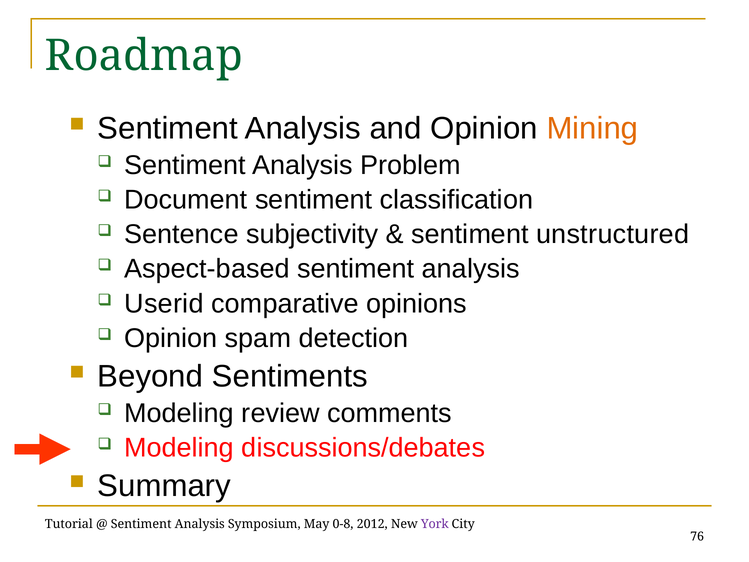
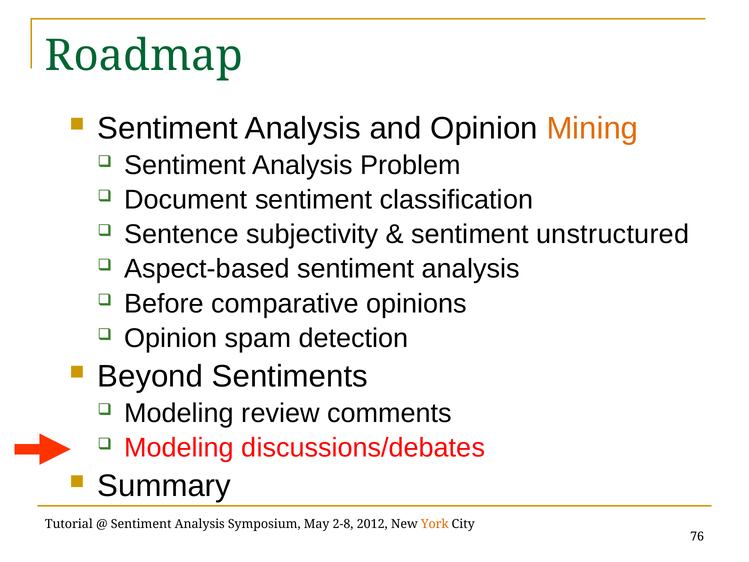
Userid: Userid -> Before (164, 303)
0-8: 0-8 -> 2-8 (343, 524)
York colour: purple -> orange (435, 524)
